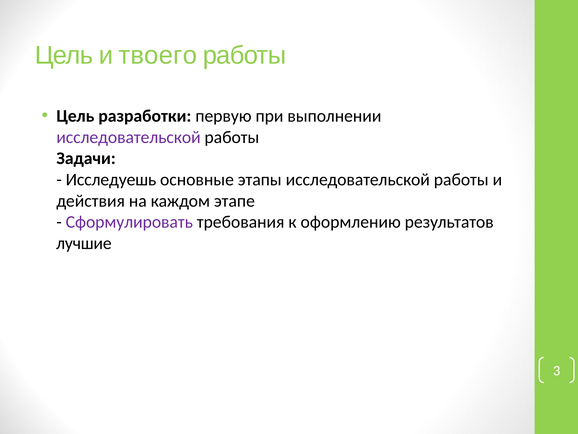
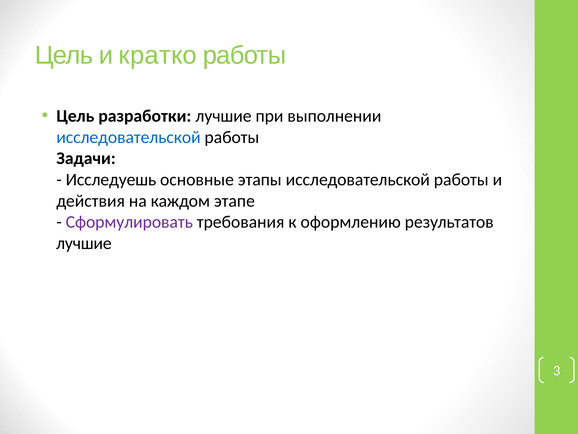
твоего: твоего -> кратко (158, 55)
разработки первую: первую -> лучшие (223, 116)
исследовательской colour: purple -> blue (128, 137)
